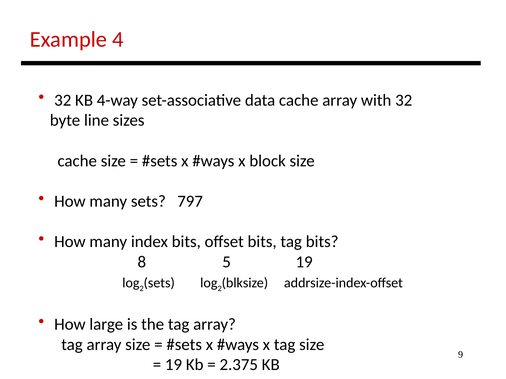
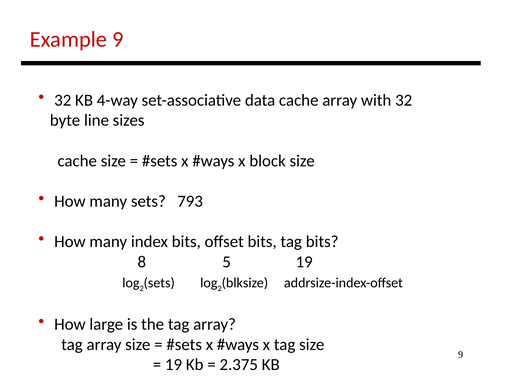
Example 4: 4 -> 9 (118, 40)
797: 797 -> 793 (190, 202)
